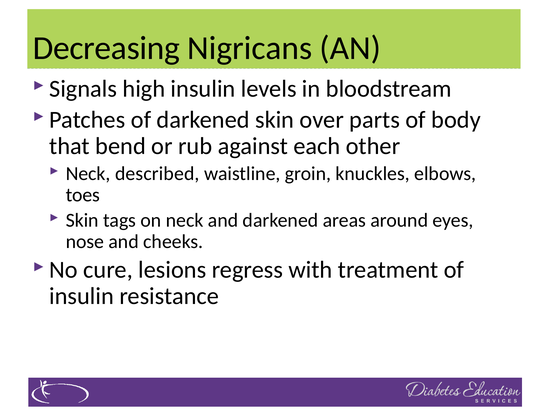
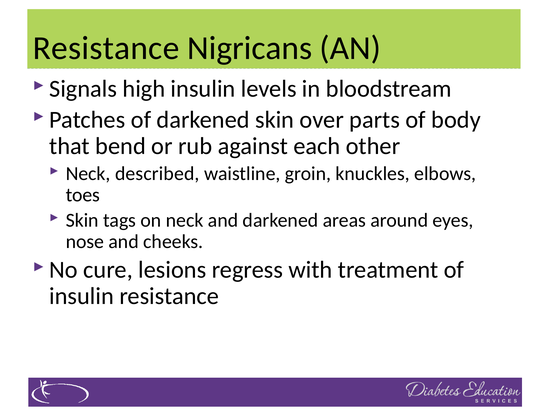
Decreasing: Decreasing -> Resistance (106, 48)
